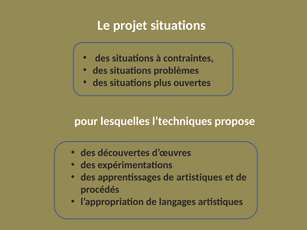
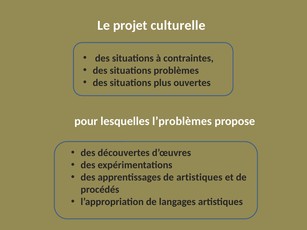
projet situations: situations -> culturelle (178, 25)
l’techniques: l’techniques -> l’problèmes (182, 121)
